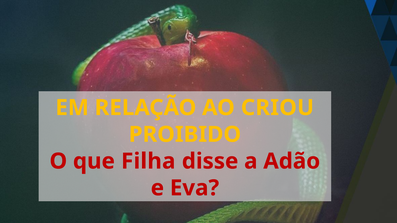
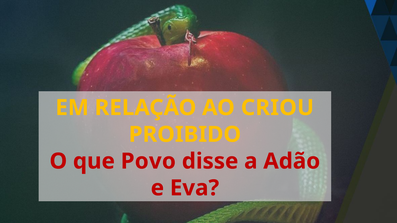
Filha: Filha -> Povo (148, 161)
